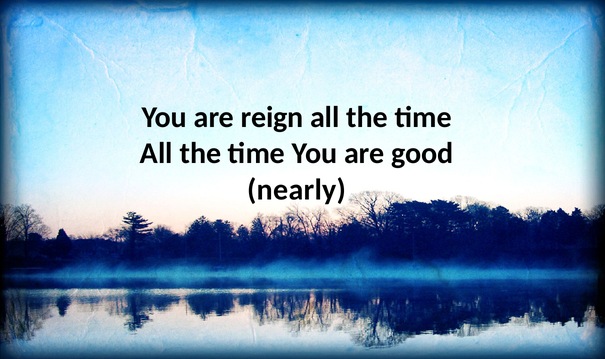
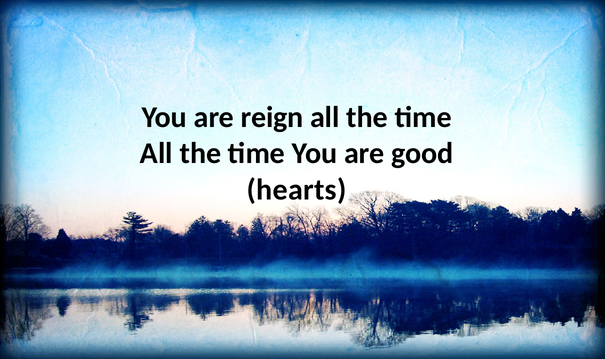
nearly: nearly -> hearts (297, 189)
